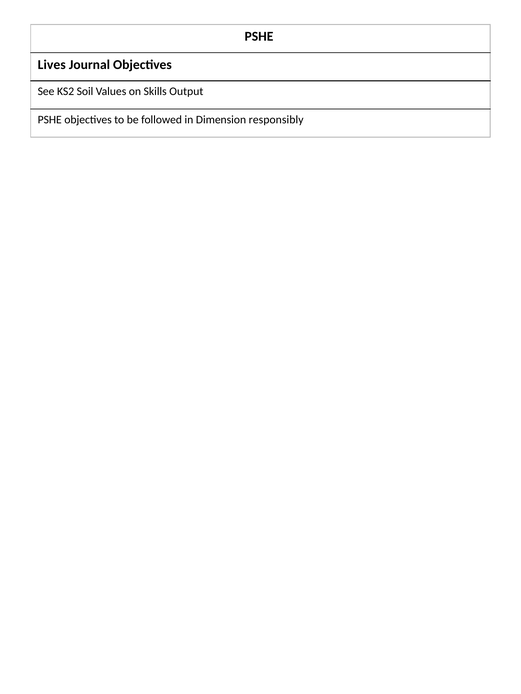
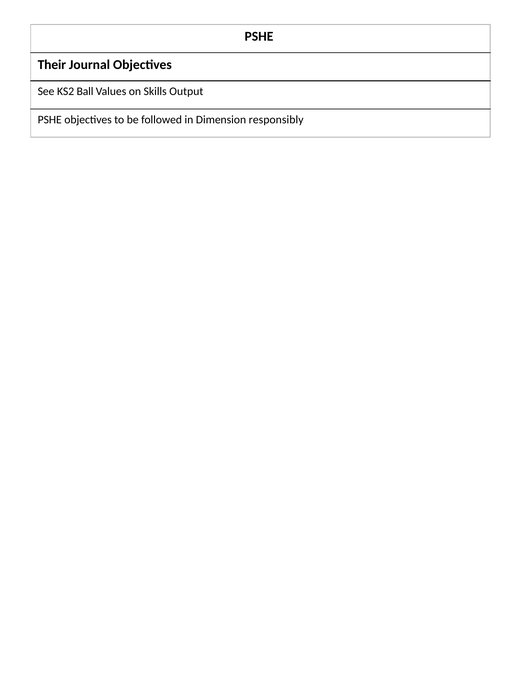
Lives: Lives -> Their (52, 65)
Soil: Soil -> Ball (85, 92)
